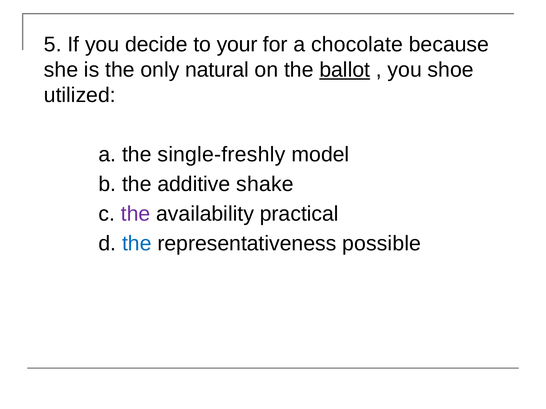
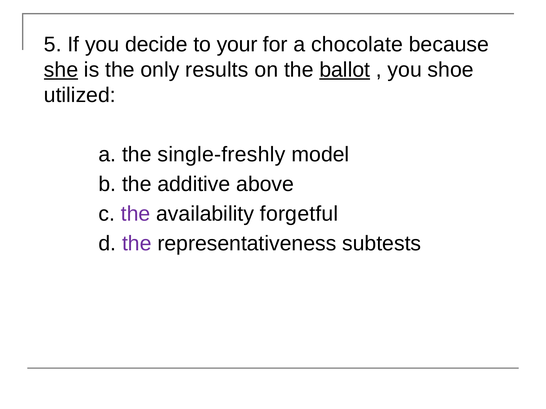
she underline: none -> present (61, 70)
natural: natural -> results (217, 70)
shake: shake -> above (265, 184)
practical: practical -> forgetful (299, 214)
the colour: blue -> purple (137, 244)
possible: possible -> subtests (382, 244)
